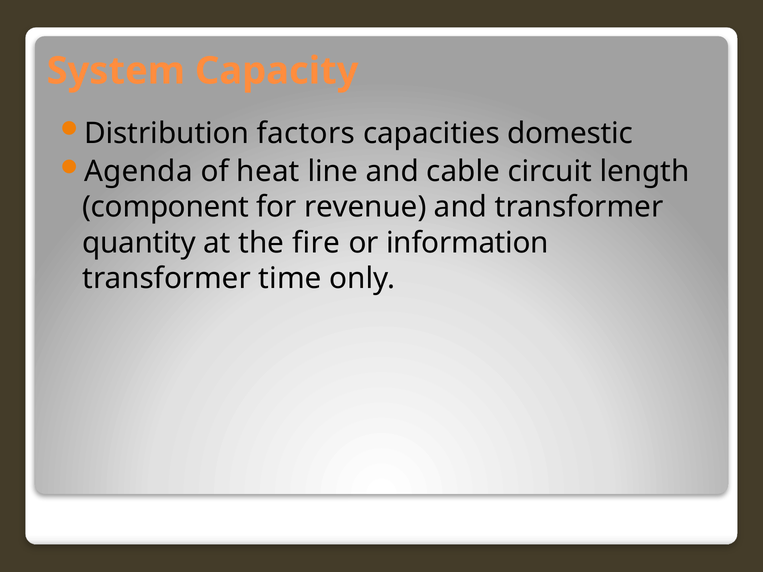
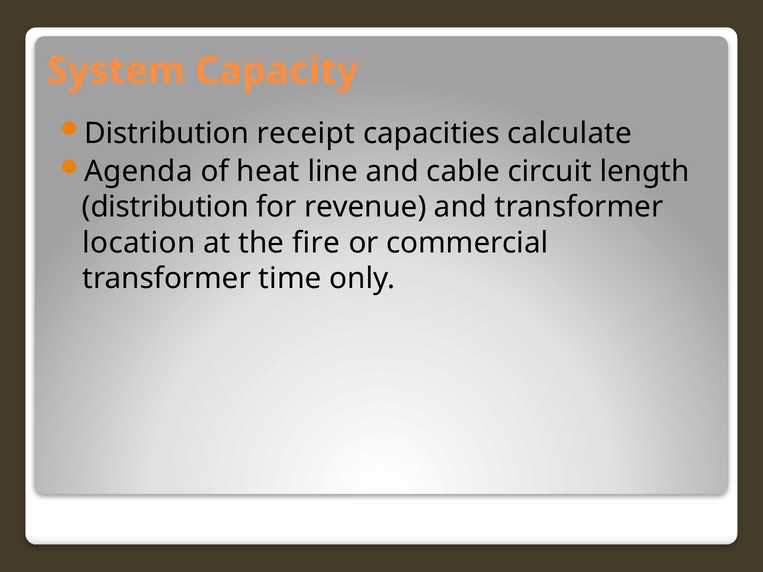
factors: factors -> receipt (306, 133)
domestic: domestic -> calculate (570, 133)
component: component -> distribution (166, 207)
quantity: quantity -> location (139, 243)
information: information -> commercial (467, 243)
